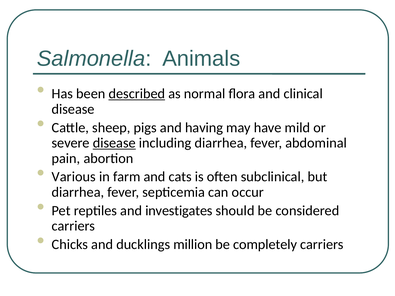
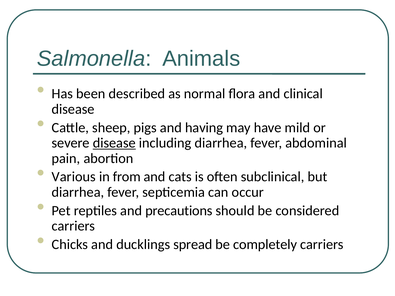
described underline: present -> none (137, 94)
farm: farm -> from (127, 177)
investigates: investigates -> precautions (179, 211)
million: million -> spread (193, 245)
